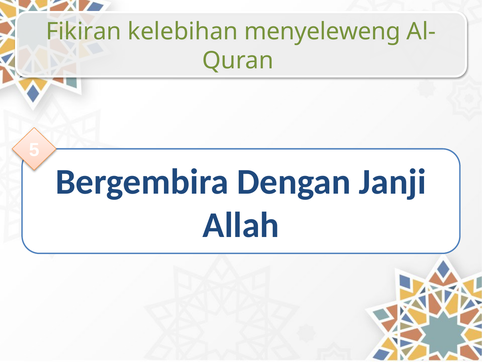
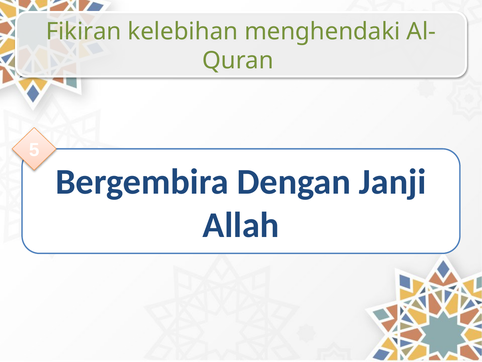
menyeleweng: menyeleweng -> menghendaki (322, 31)
